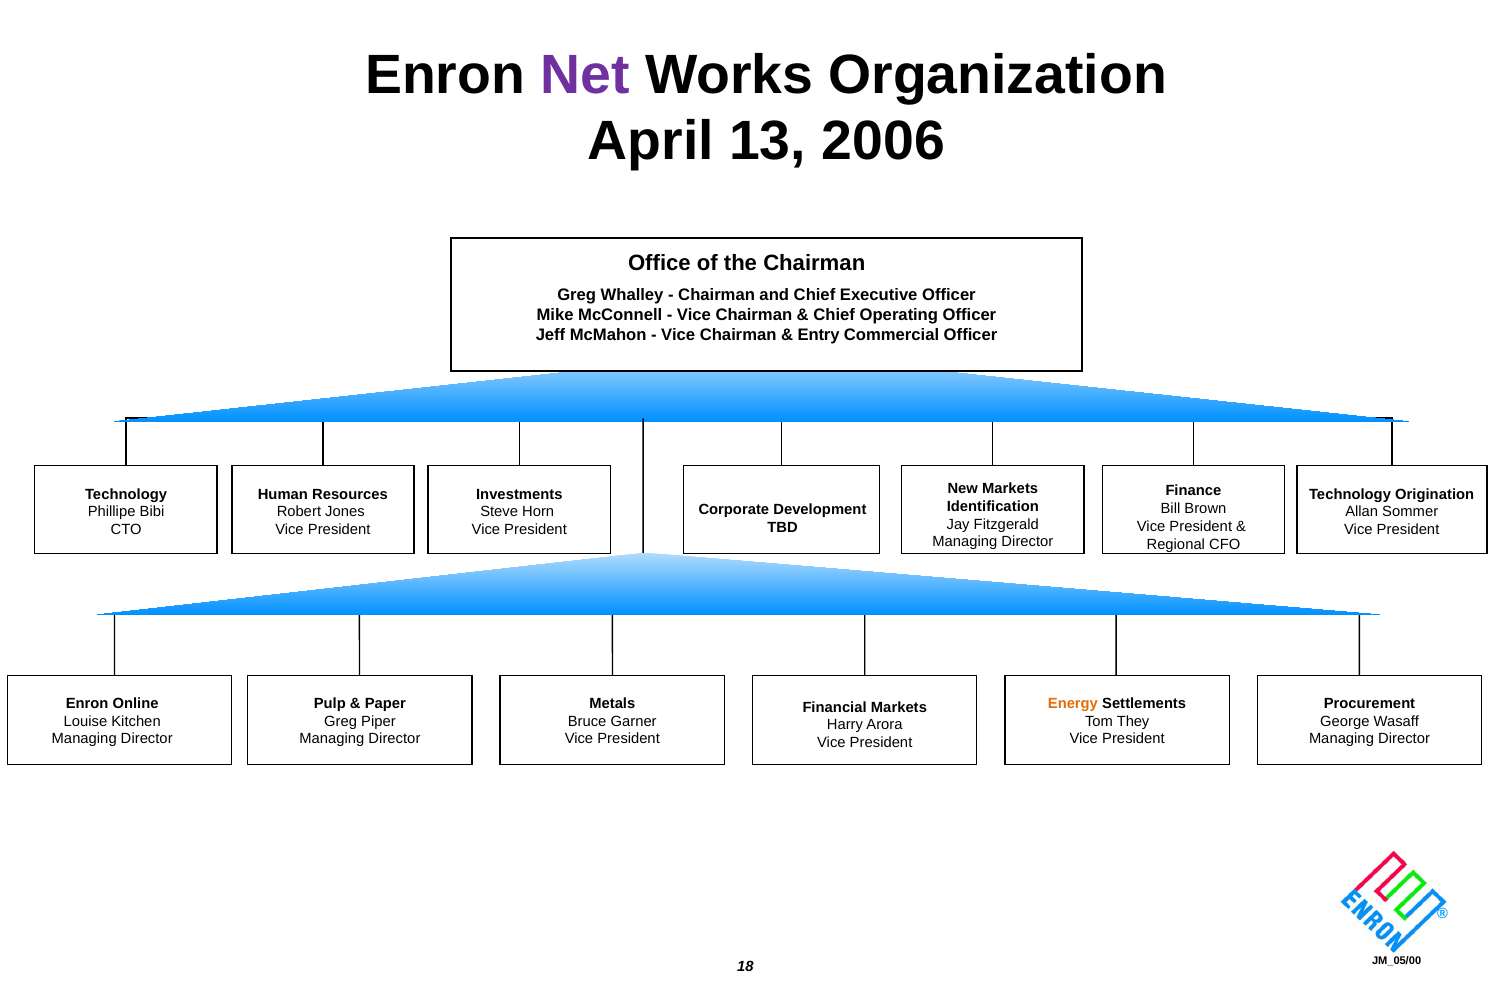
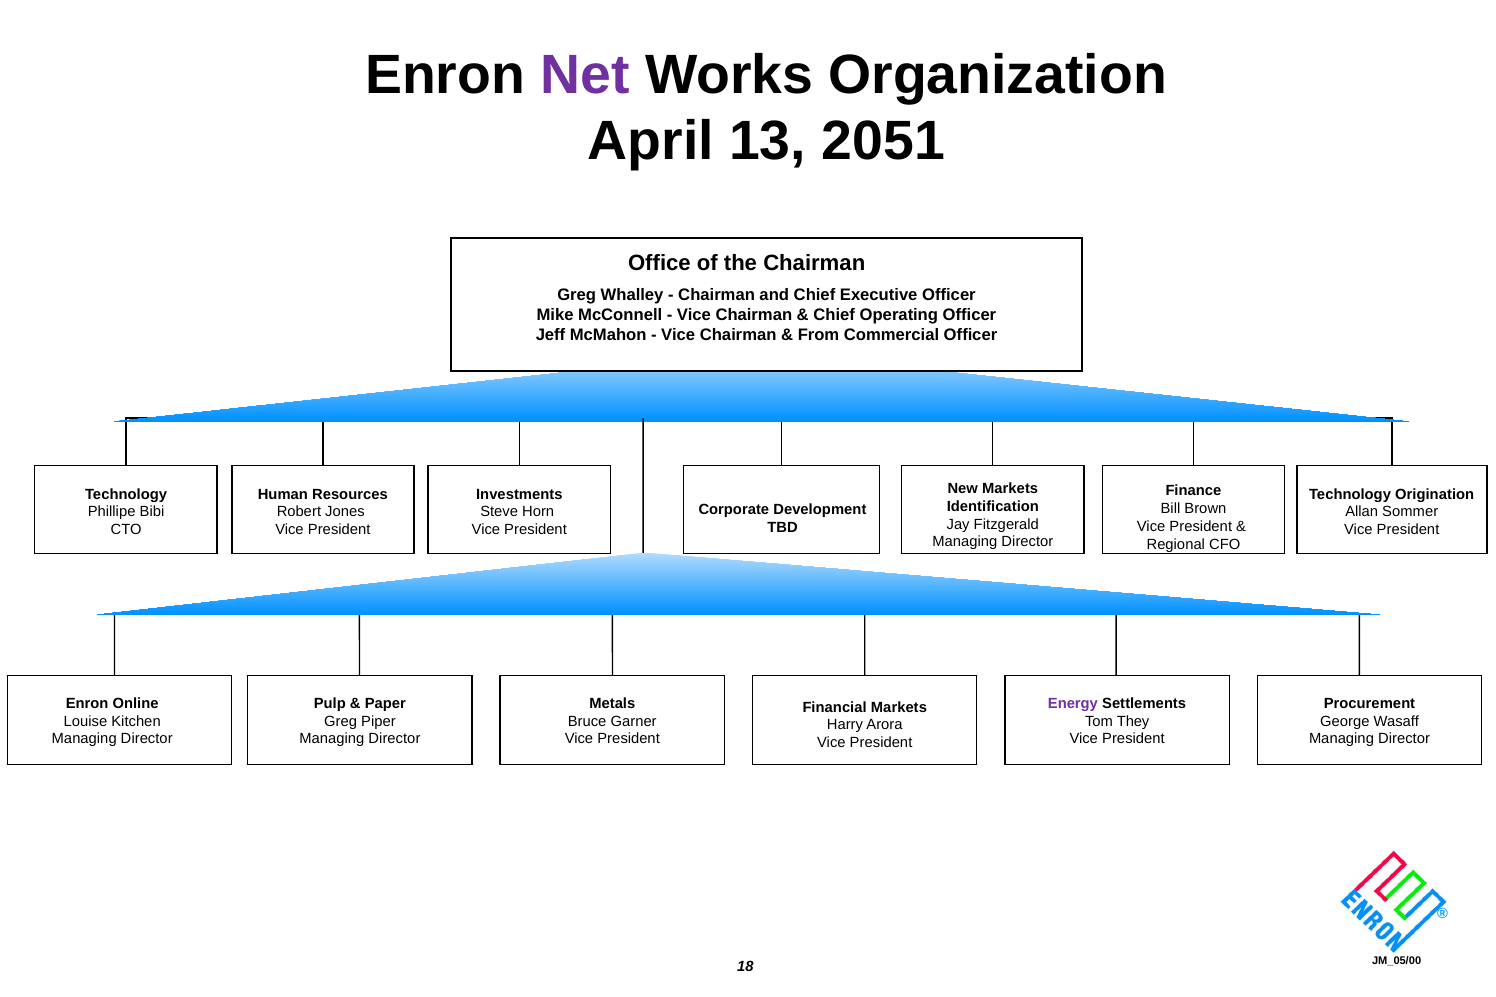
2006: 2006 -> 2051 (883, 142)
Entry: Entry -> From (819, 335)
Energy colour: orange -> purple (1073, 704)
